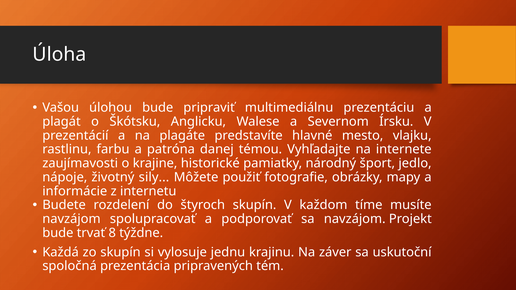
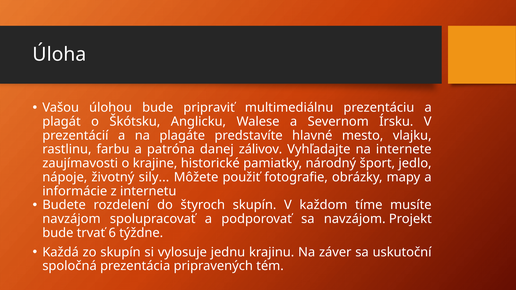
témou: témou -> zálivov (261, 150)
8: 8 -> 6 (112, 233)
